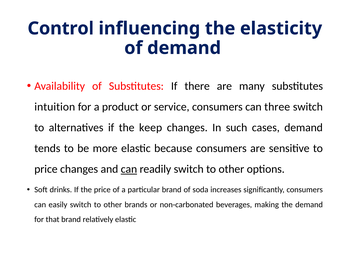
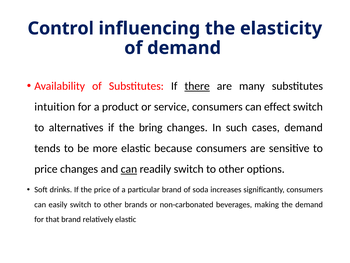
there underline: none -> present (197, 86)
three: three -> effect (277, 107)
keep: keep -> bring (151, 127)
